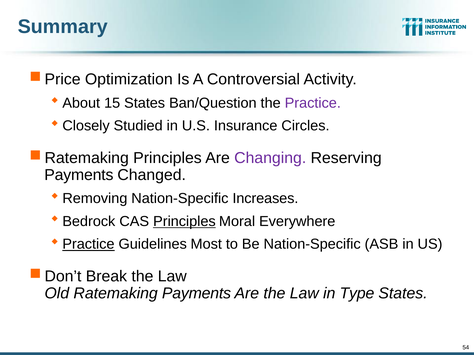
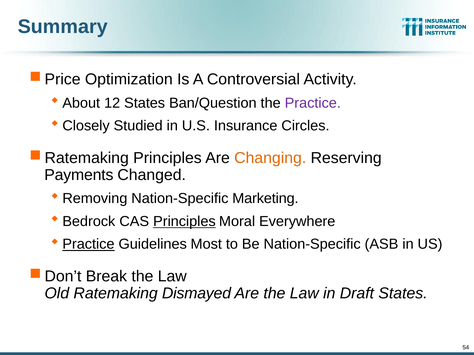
15: 15 -> 12 (112, 103)
Changing colour: purple -> orange (270, 158)
Increases: Increases -> Marketing (265, 199)
Ratemaking Payments: Payments -> Dismayed (197, 294)
Type: Type -> Draft (357, 294)
